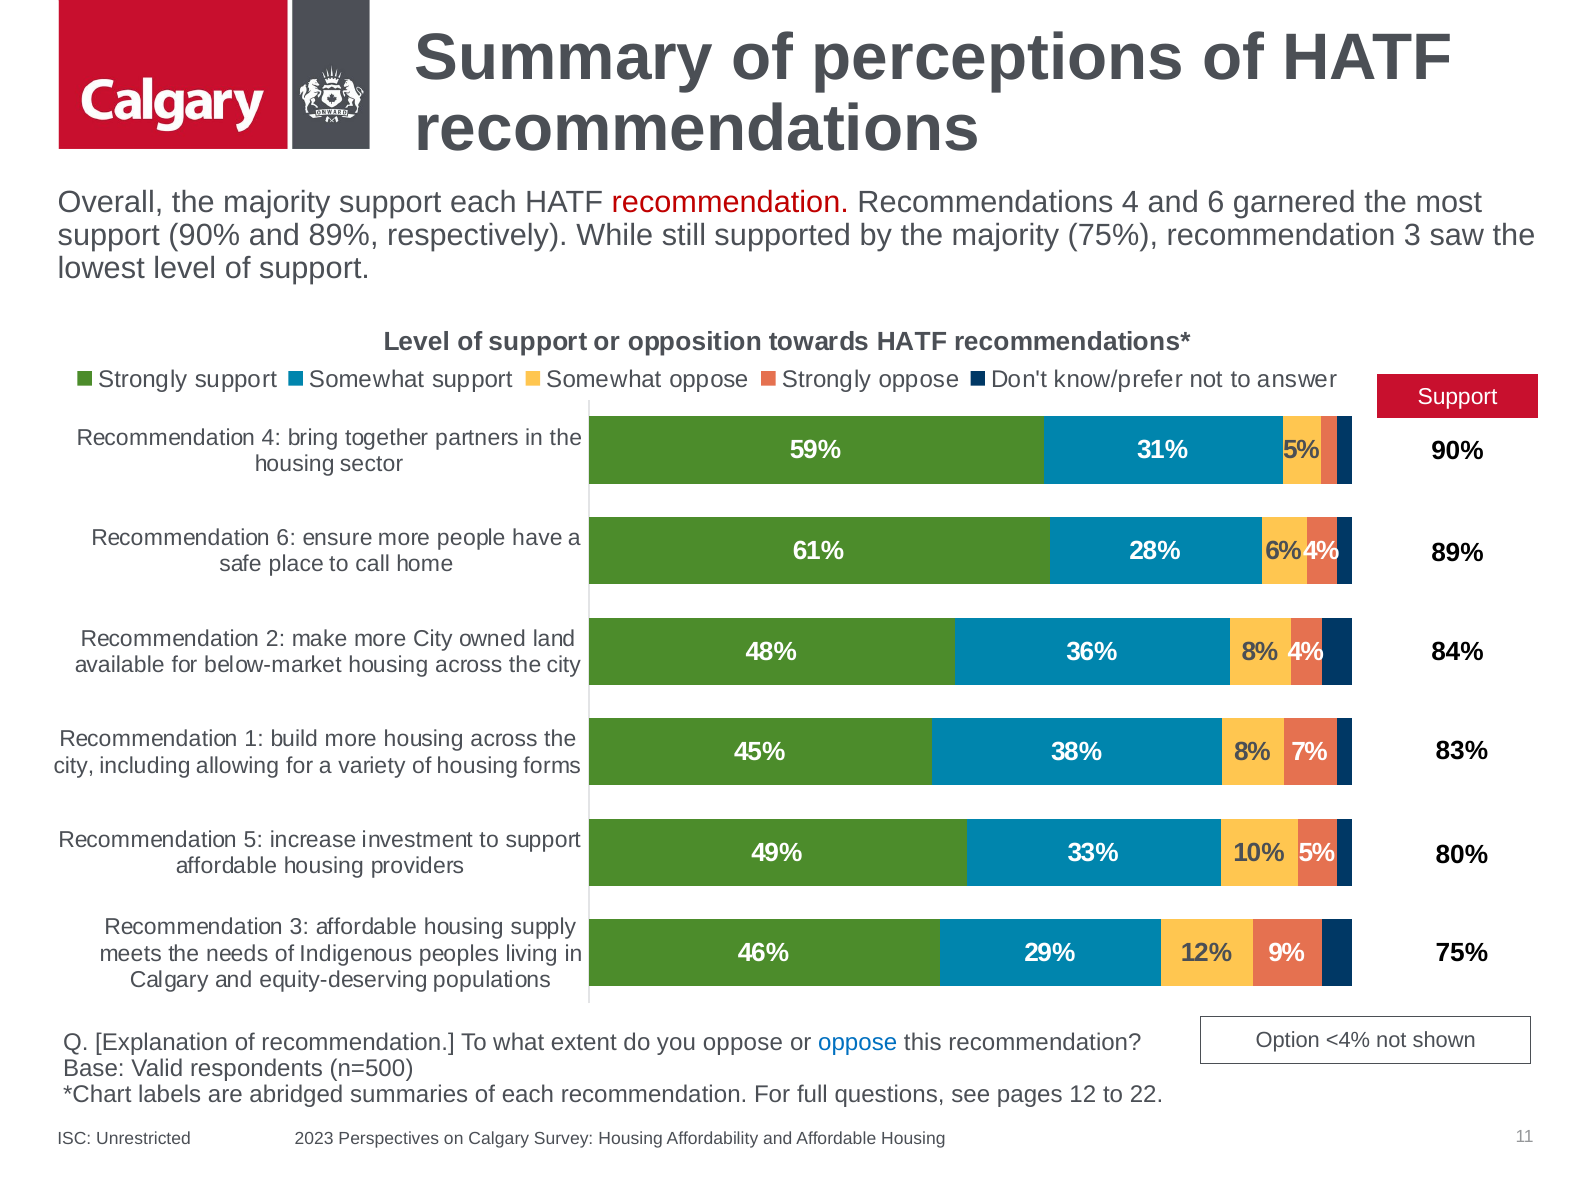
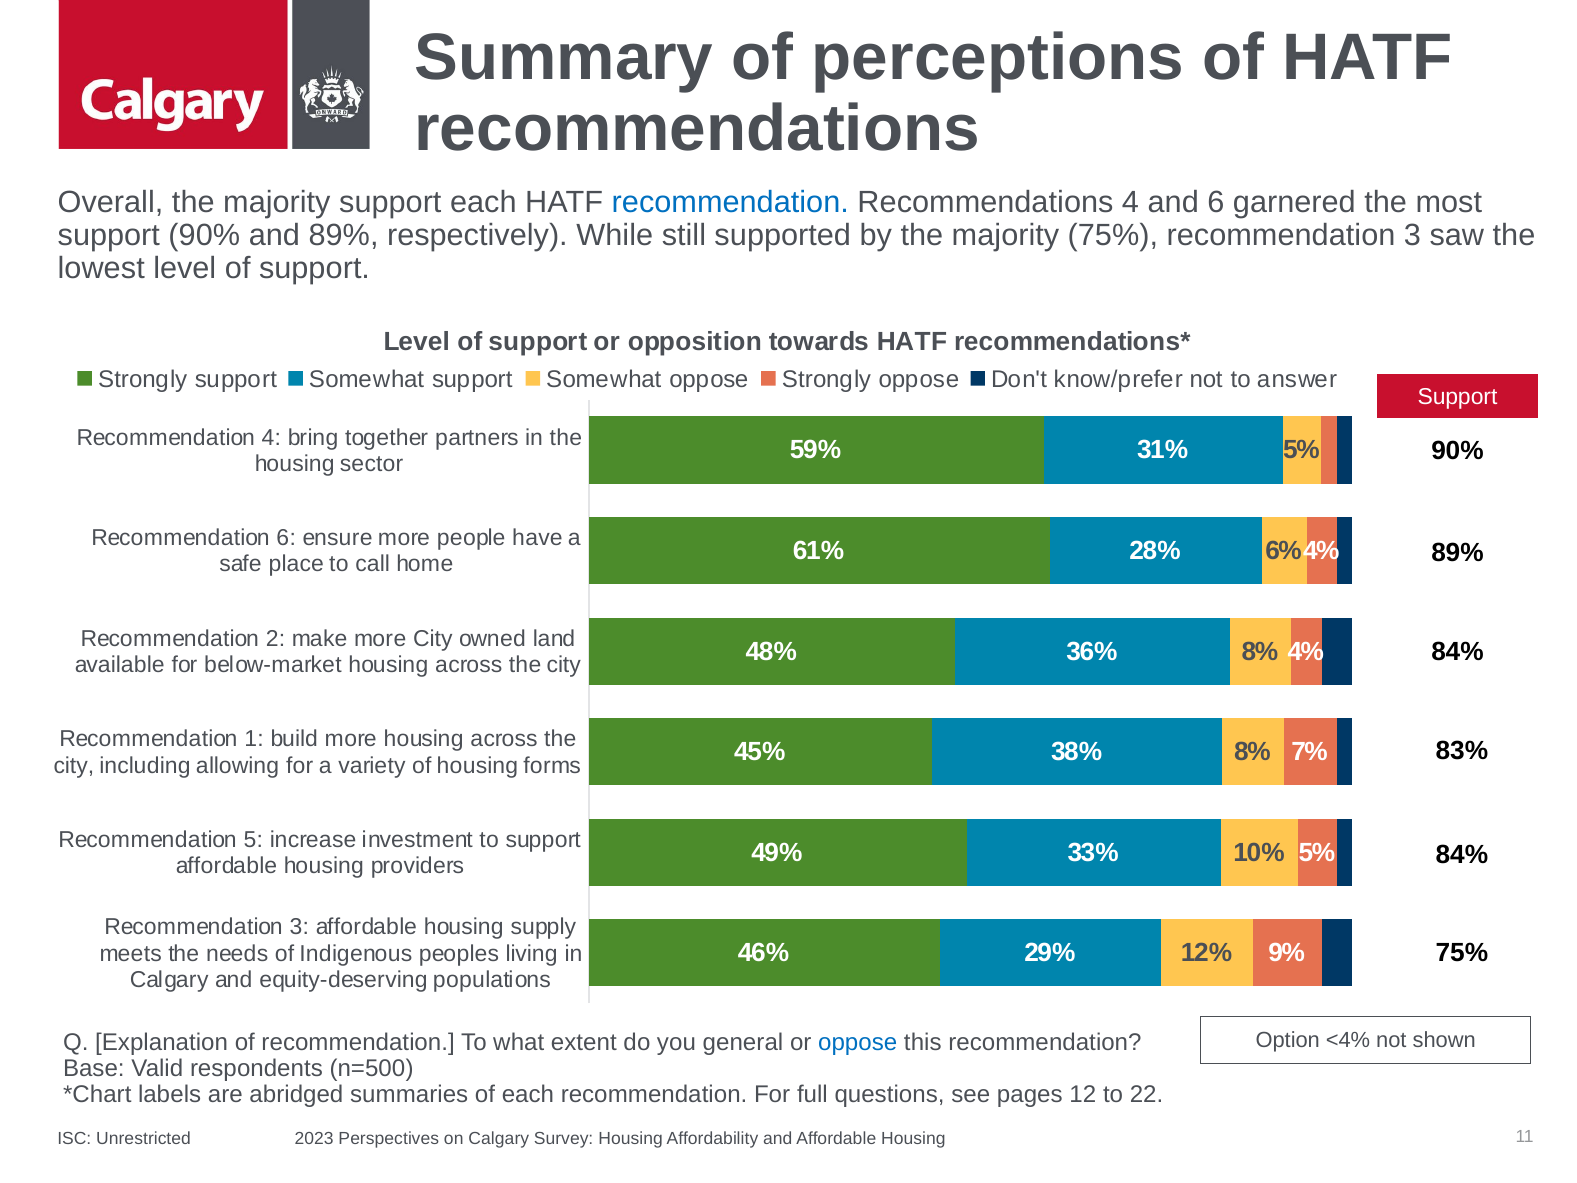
recommendation colour: red -> blue (730, 202)
80%: 80% -> 84% (1462, 854)
you oppose: oppose -> general (743, 1042)
